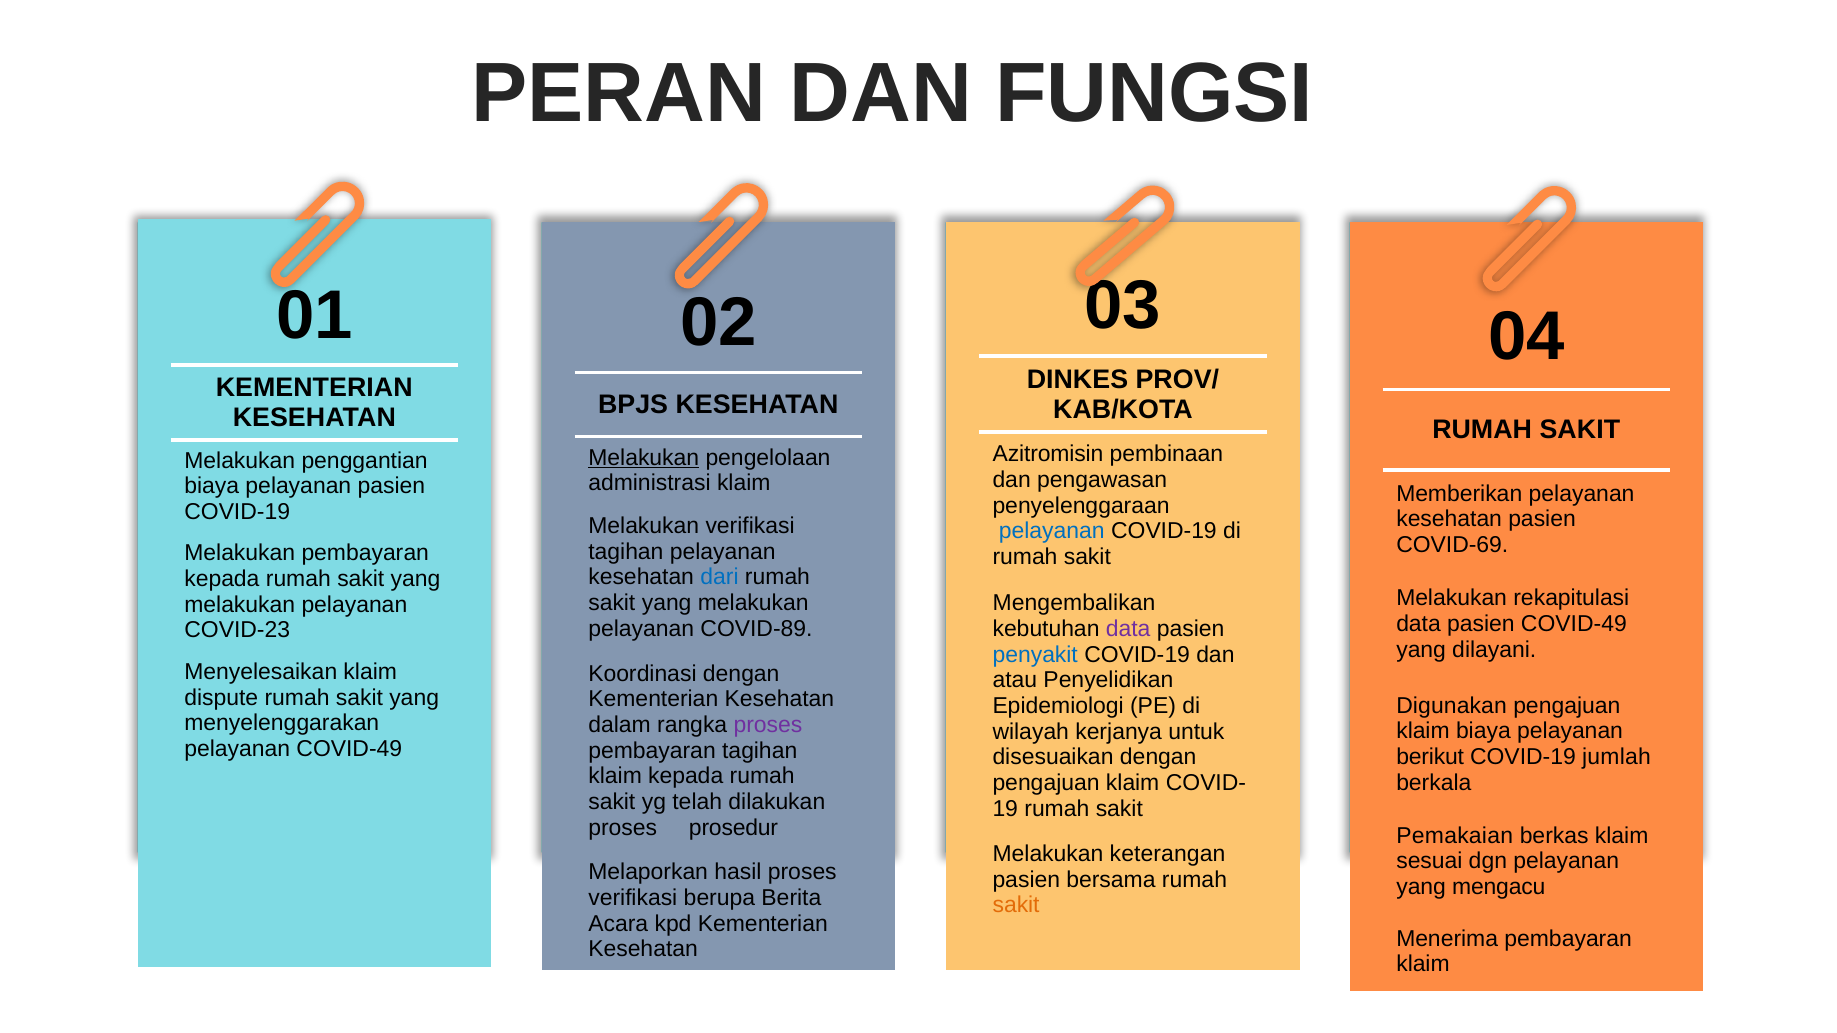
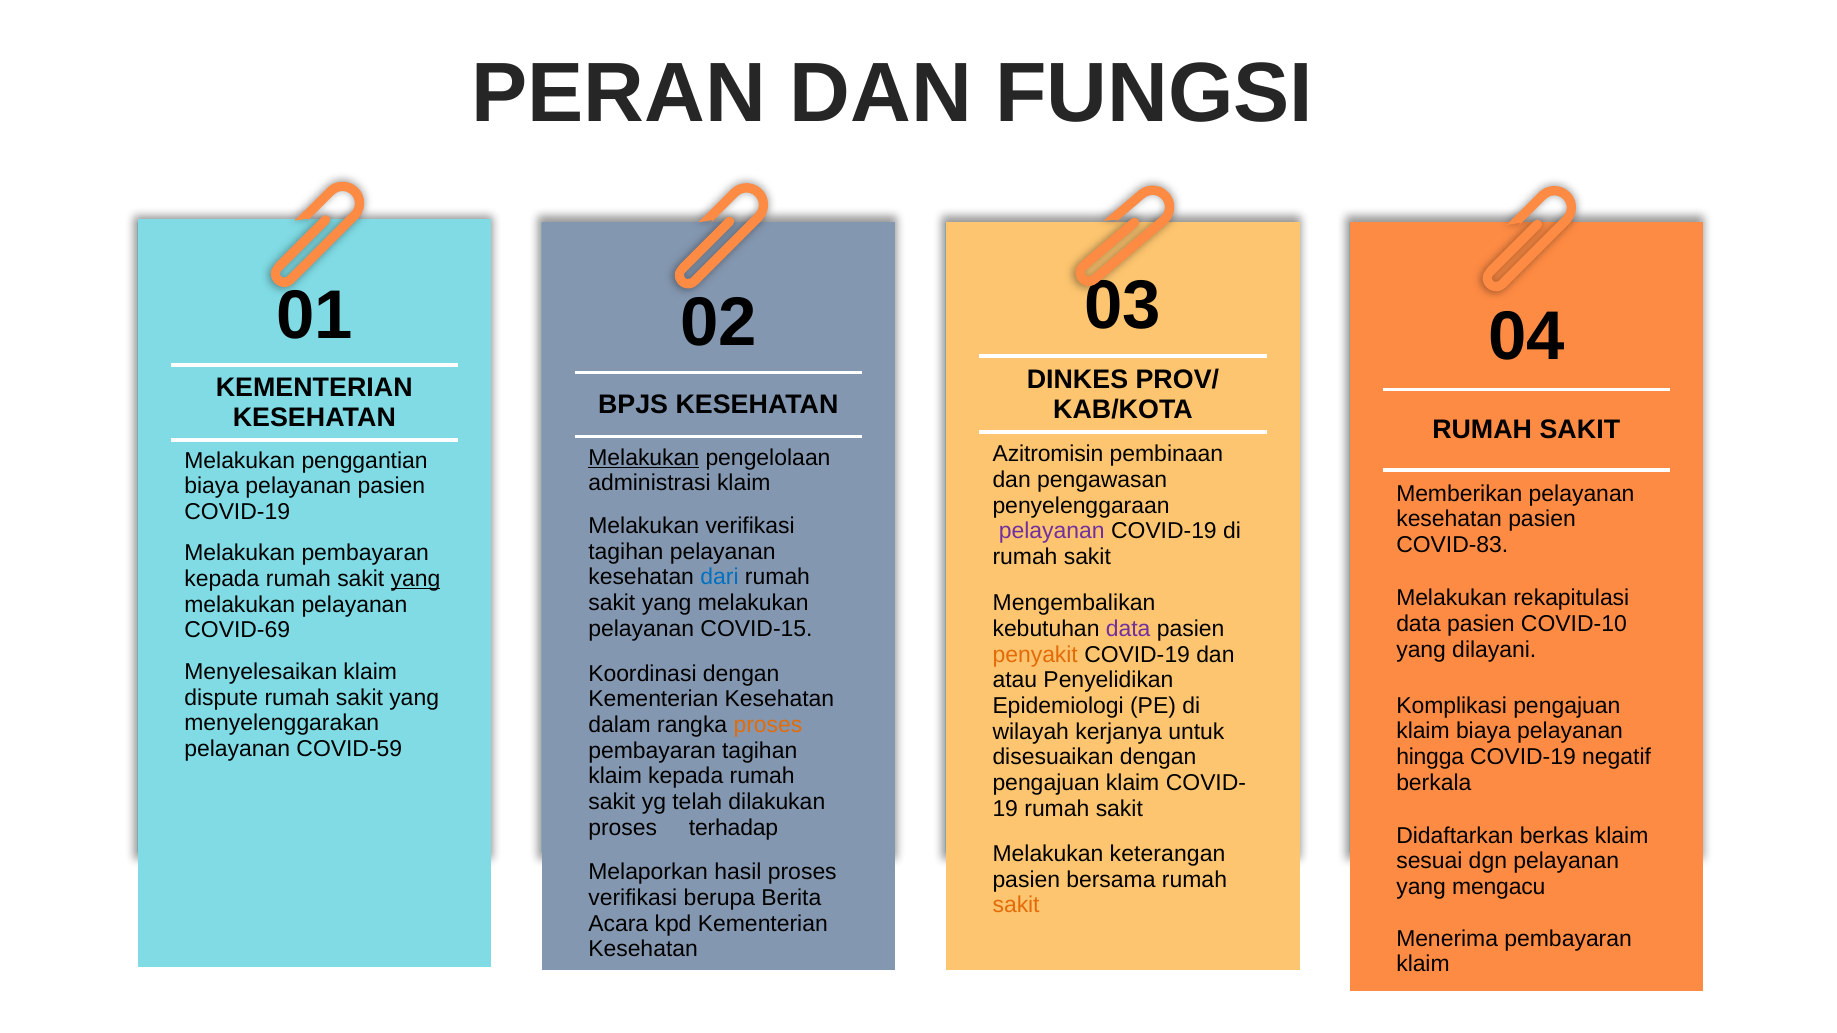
pelayanan colour: blue -> purple (1052, 531)
COVID-69: COVID-69 -> COVID-83 (1452, 545)
yang underline: none -> present (415, 579)
pasien COVID-49: COVID-49 -> COVID-10 (1574, 624)
COVID-89: COVID-89 -> COVID-15 (757, 629)
COVID-23: COVID-23 -> COVID-69 (237, 630)
penyakit colour: blue -> orange (1035, 655)
Digunakan: Digunakan -> Komplikasi (1452, 706)
proses colour: purple -> orange (768, 725)
pelayanan COVID-49: COVID-49 -> COVID-59 (349, 749)
berikut: berikut -> hingga (1430, 757)
jumlah: jumlah -> negatif (1617, 757)
prosedur: prosedur -> terhadap (734, 828)
Pemakaian: Pemakaian -> Didaftarkan (1455, 836)
